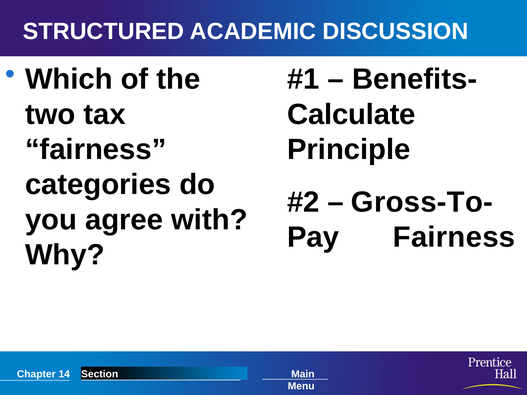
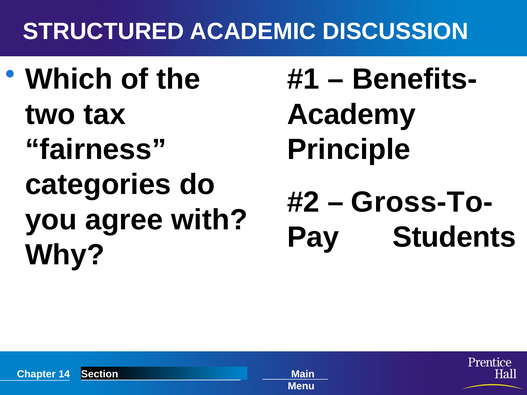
Calculate: Calculate -> Academy (351, 114)
Pay Fairness: Fairness -> Students (454, 237)
